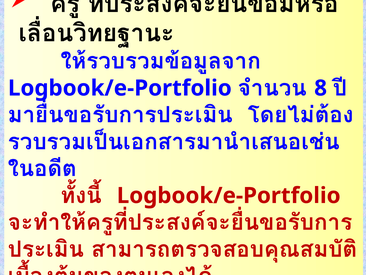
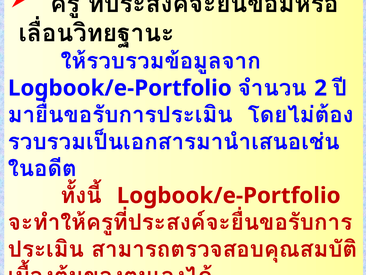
8: 8 -> 2 (321, 88)
